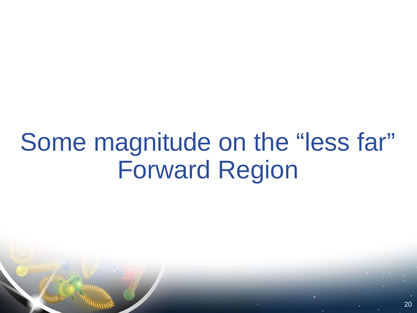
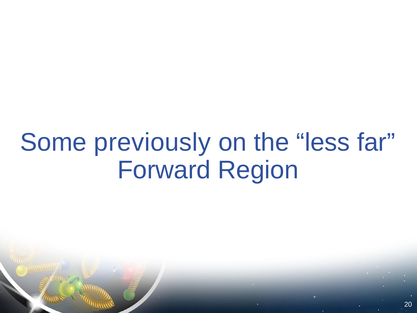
magnitude: magnitude -> previously (152, 142)
